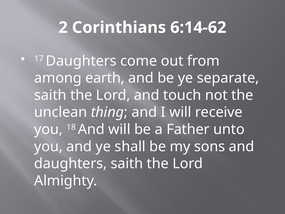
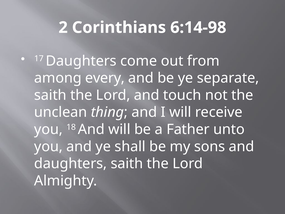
6:14-62: 6:14-62 -> 6:14-98 (198, 27)
earth: earth -> every (105, 78)
